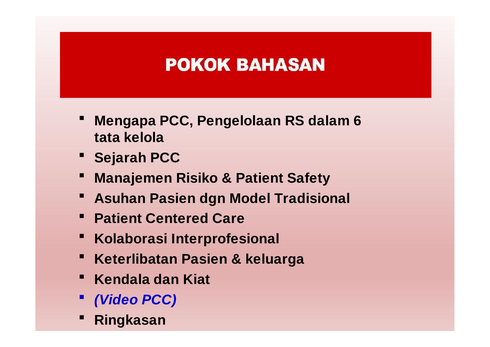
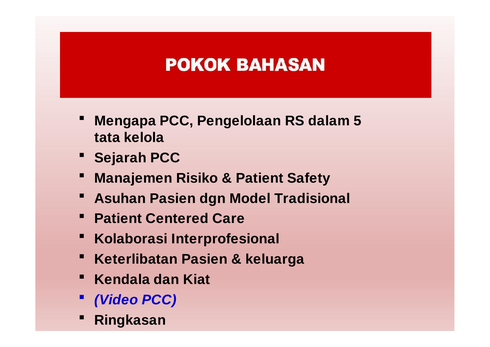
6: 6 -> 5 (357, 121)
